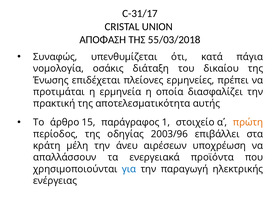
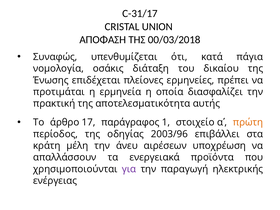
55/03/2018: 55/03/2018 -> 00/03/2018 (174, 40)
15: 15 -> 17 (89, 122)
για colour: blue -> purple (129, 169)
